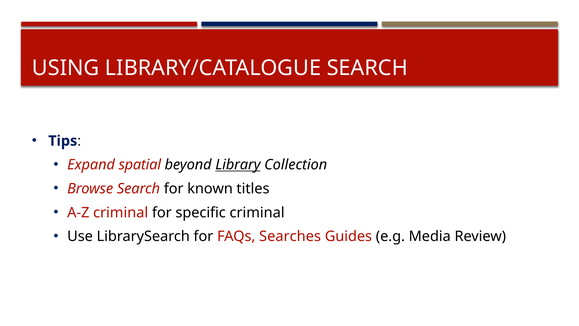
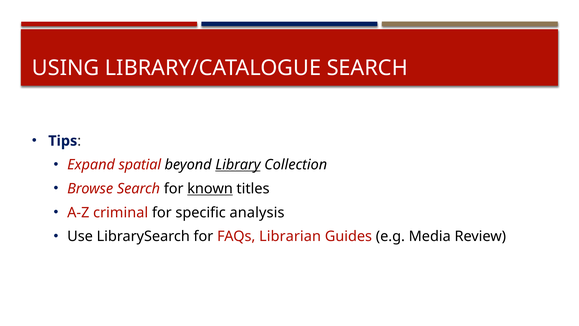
known underline: none -> present (210, 189)
specific criminal: criminal -> analysis (257, 212)
Searches: Searches -> Librarian (290, 236)
